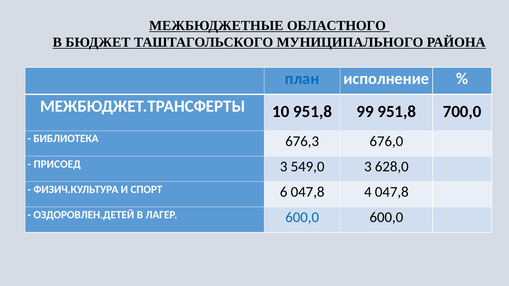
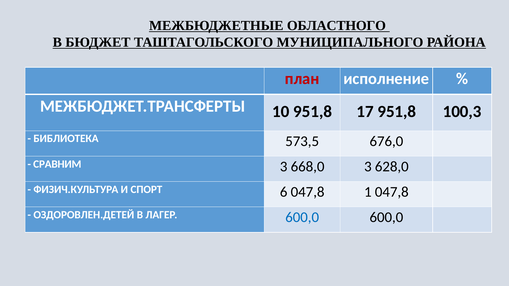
план colour: blue -> red (302, 79)
99: 99 -> 17 (365, 112)
700,0: 700,0 -> 100,3 (462, 112)
676,3: 676,3 -> 573,5 (302, 141)
ПРИСОЕД: ПРИСОЕД -> СРАВНИМ (57, 164)
549,0: 549,0 -> 668,0 (308, 167)
4: 4 -> 1 (368, 192)
